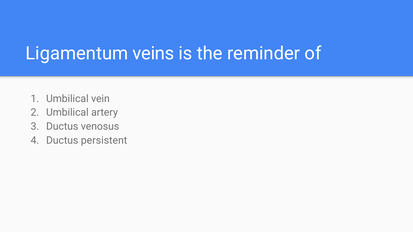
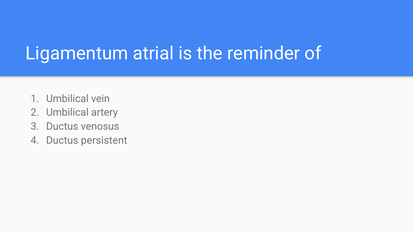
veins: veins -> atrial (153, 53)
